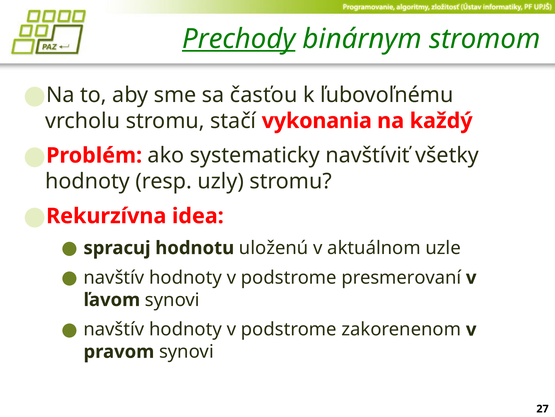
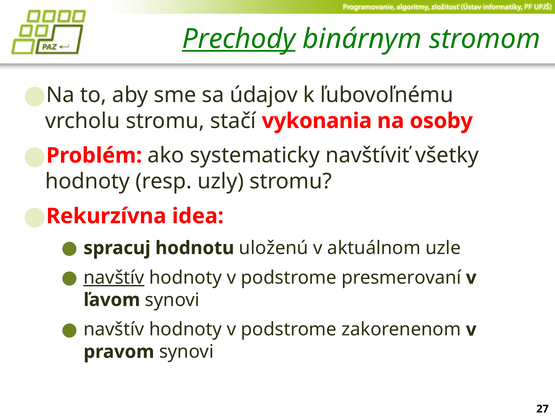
časťou: časťou -> údajov (264, 95)
každý: každý -> osoby (441, 121)
navštív underline: none -> present (114, 277)
